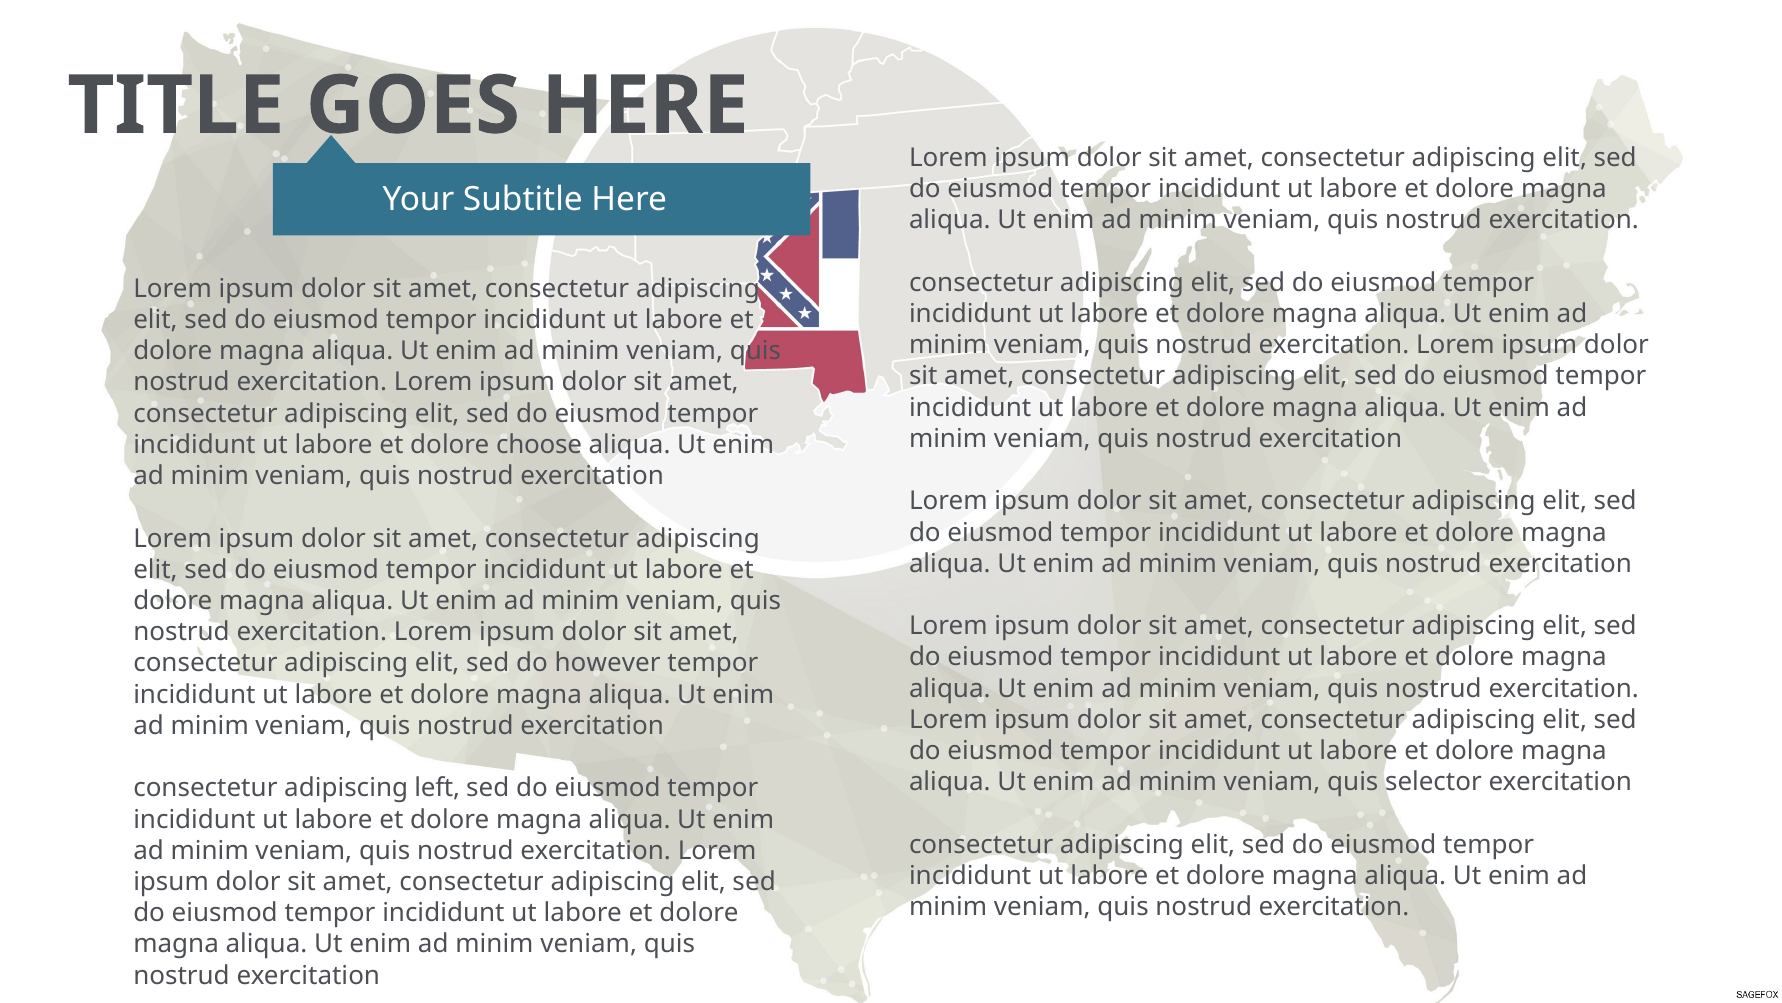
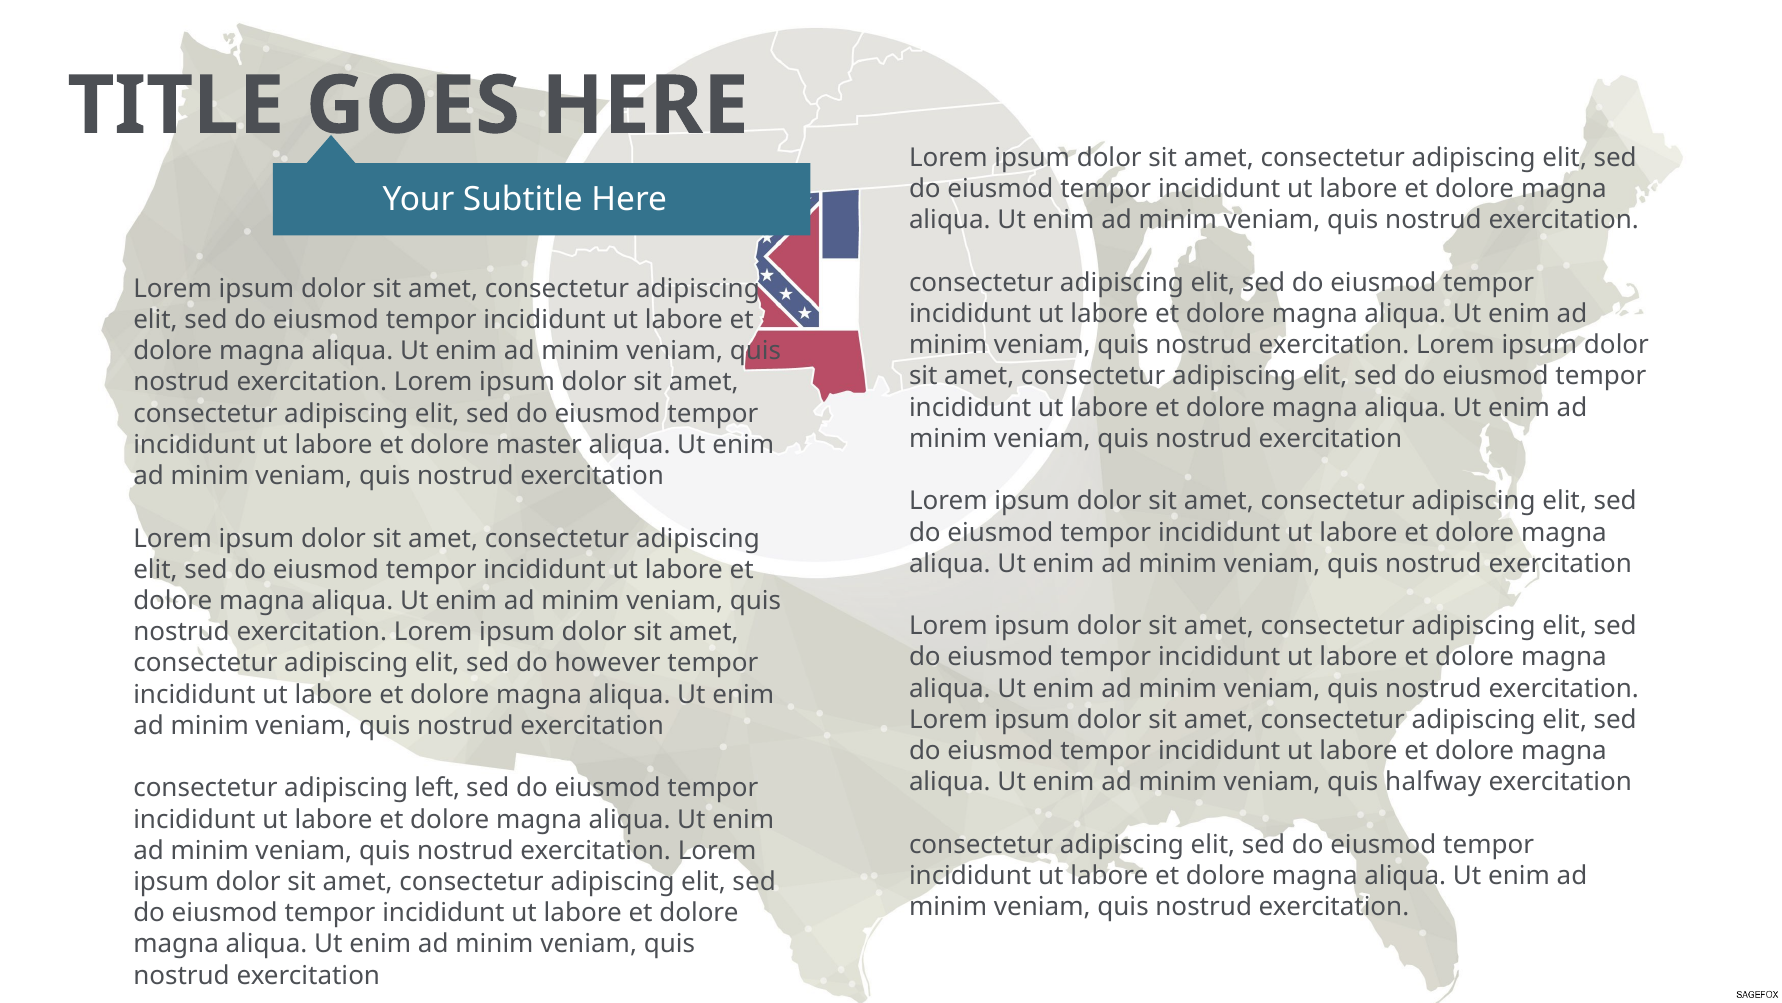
choose: choose -> master (539, 445)
selector: selector -> halfway (1433, 782)
